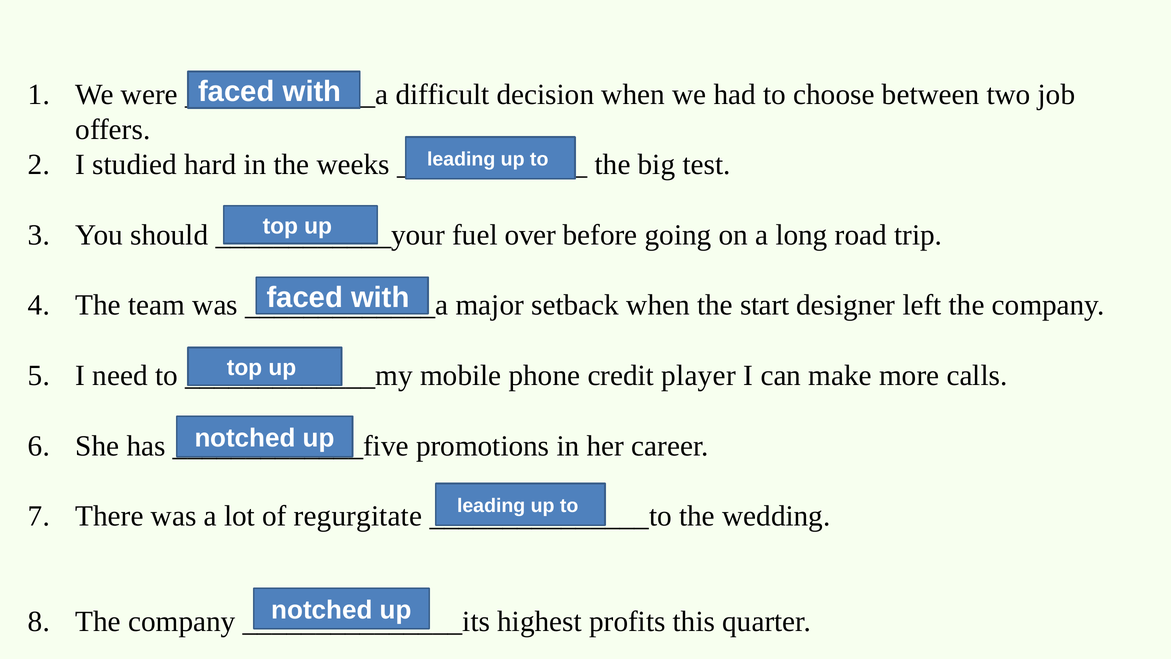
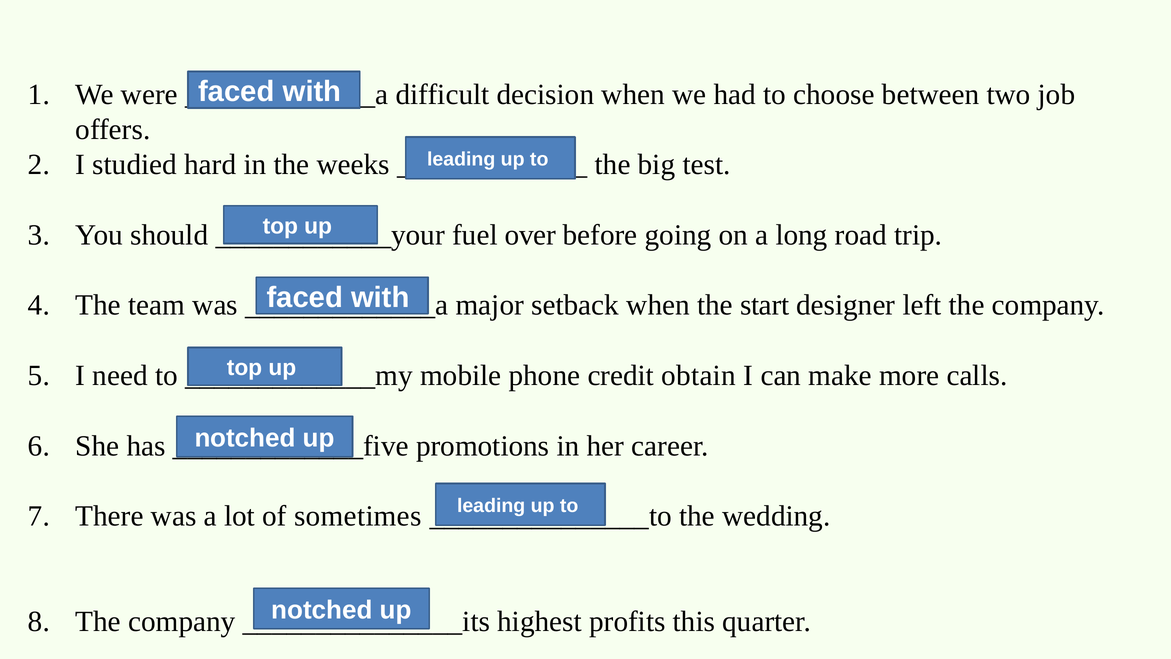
player: player -> obtain (699, 375)
regurgitate: regurgitate -> sometimes (358, 516)
